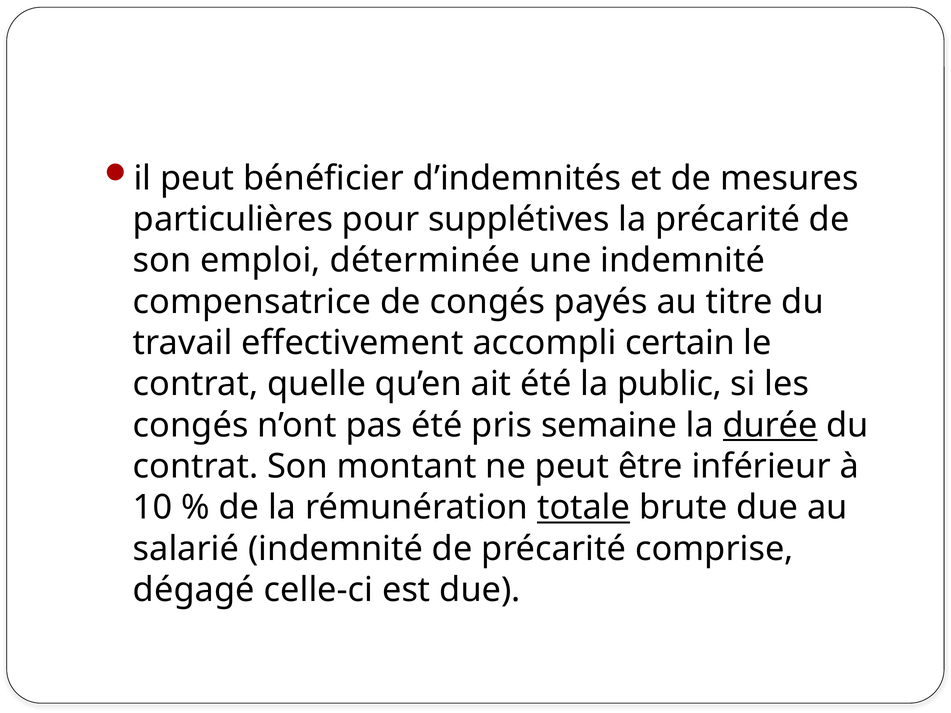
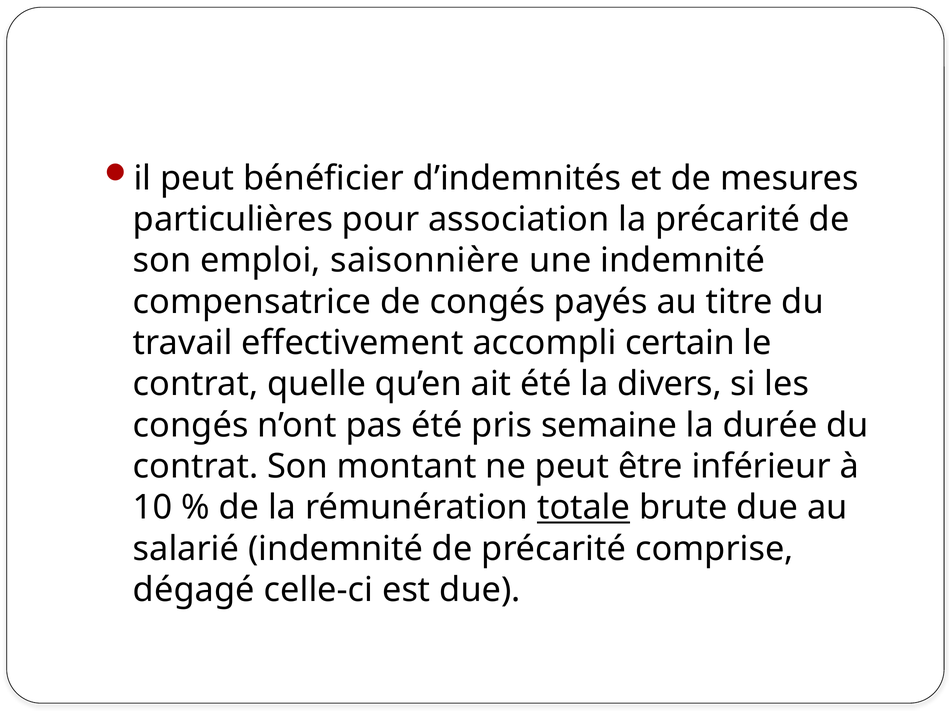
supplétives: supplétives -> association (519, 219)
déterminée: déterminée -> saisonnière (425, 261)
public: public -> divers (670, 384)
durée underline: present -> none (770, 425)
